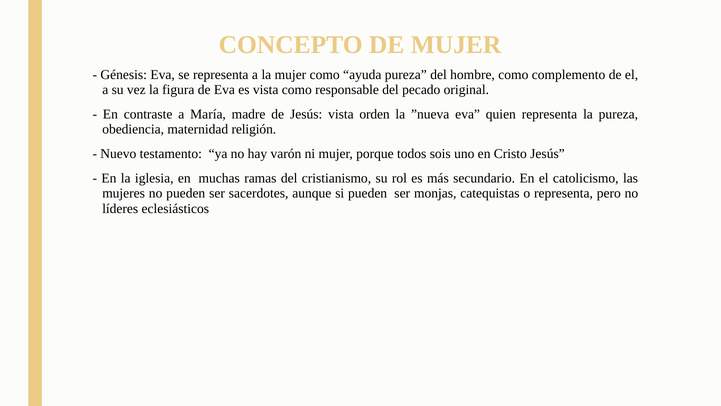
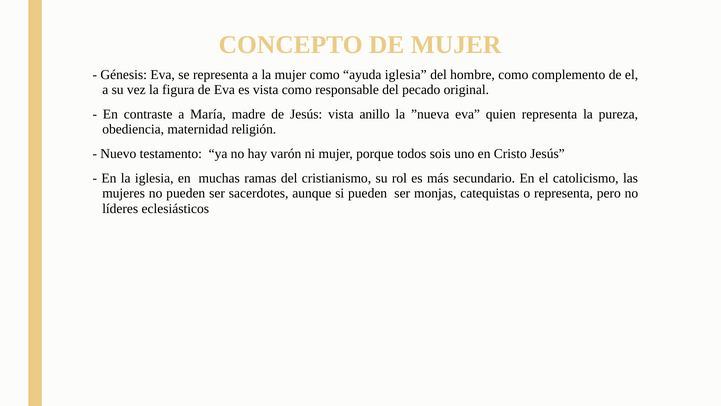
ayuda pureza: pureza -> iglesia (406, 75)
orden: orden -> anillo (375, 114)
